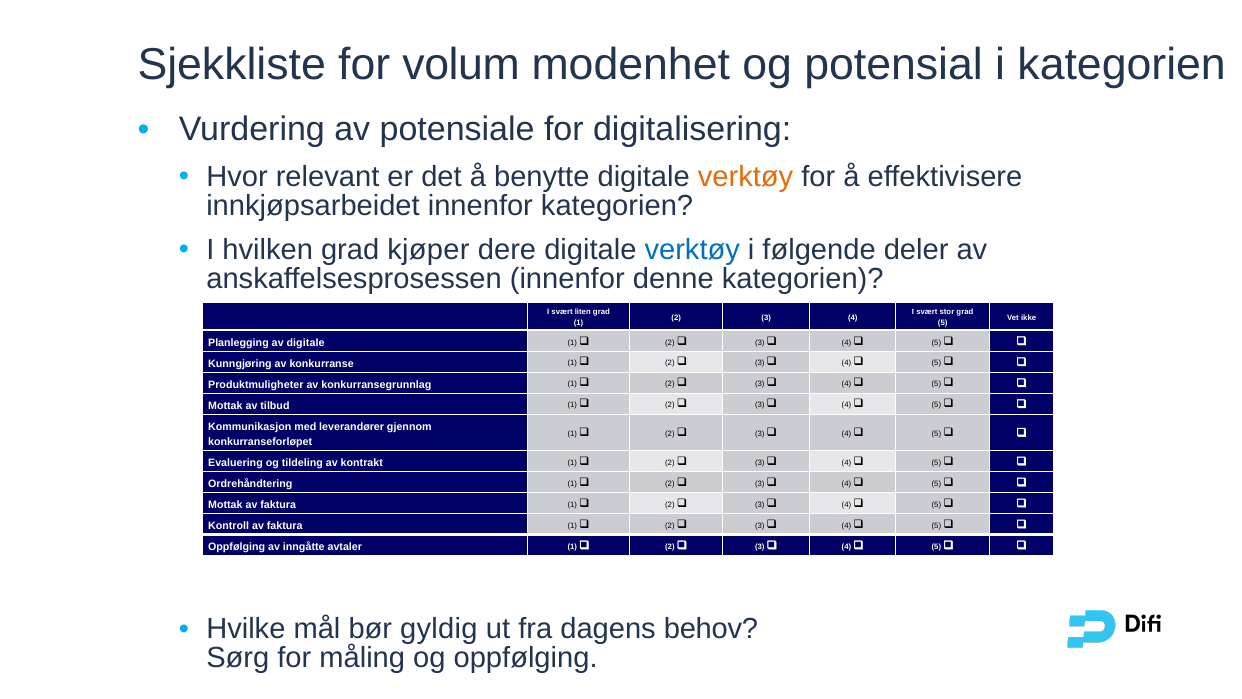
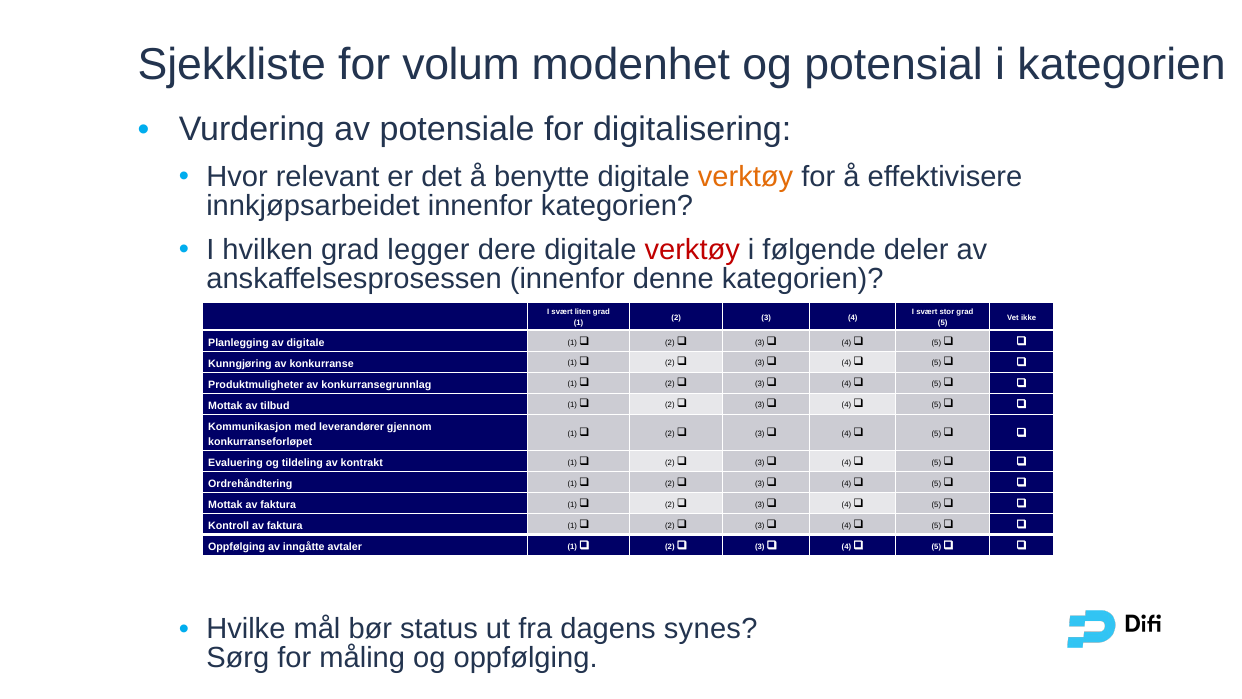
kjøper: kjøper -> legger (428, 249)
verktøy colour: blue -> red (692, 249)
gyldig: gyldig -> status (439, 629)
behov: behov -> synes (711, 629)
